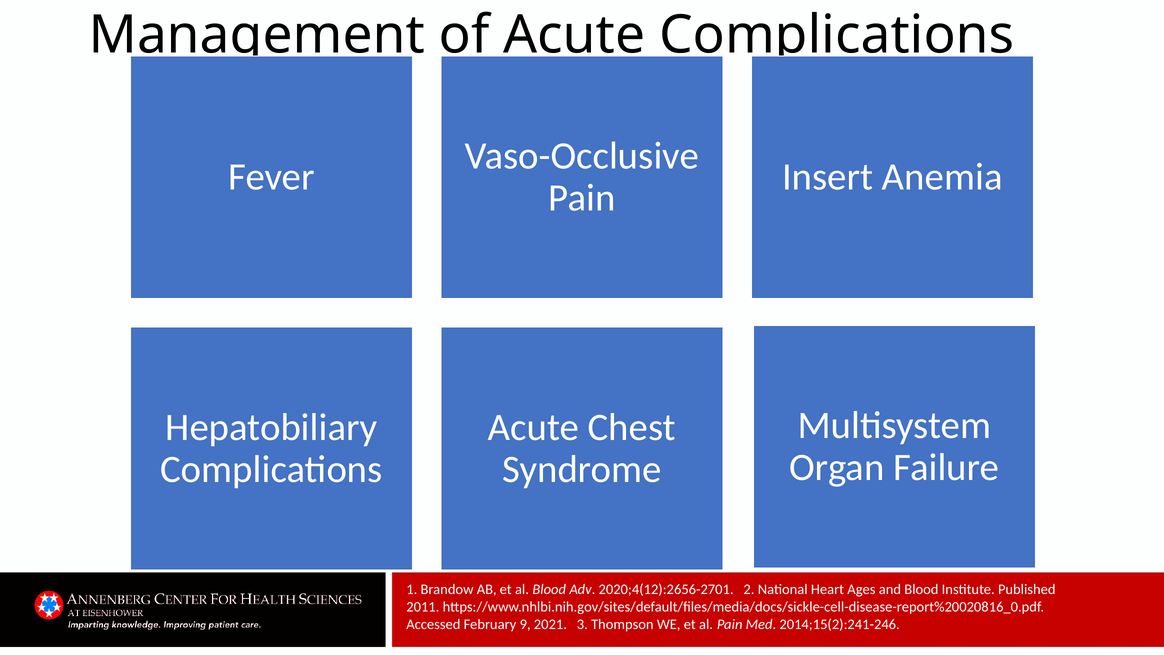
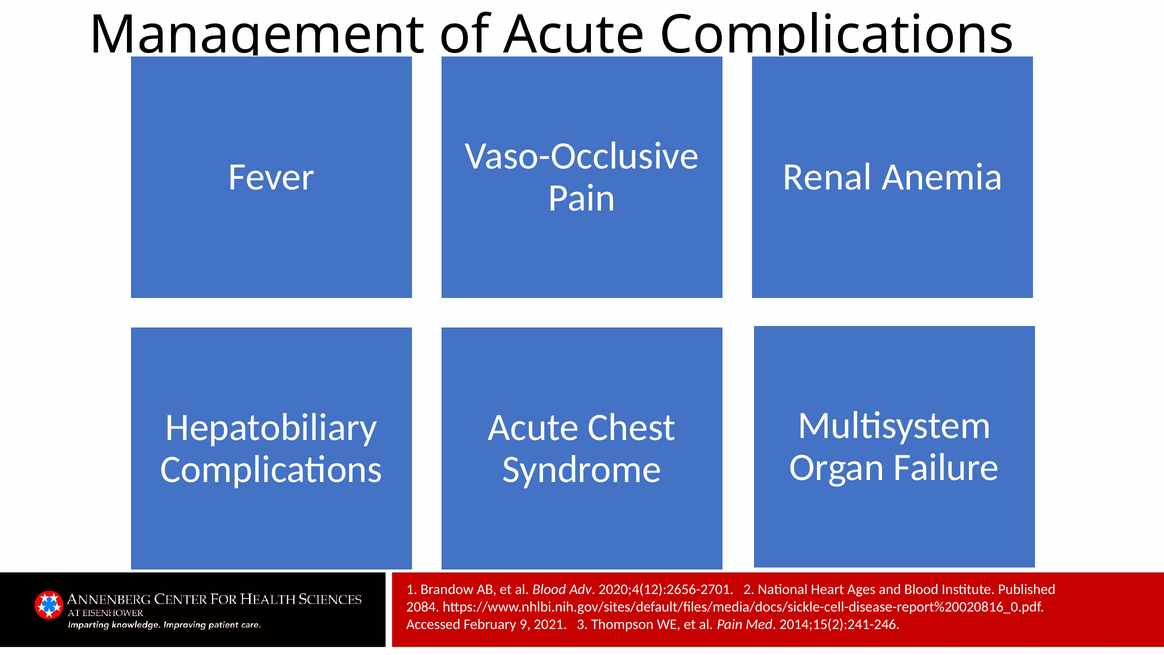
Insert: Insert -> Renal (827, 177)
2011: 2011 -> 2084 (423, 607)
